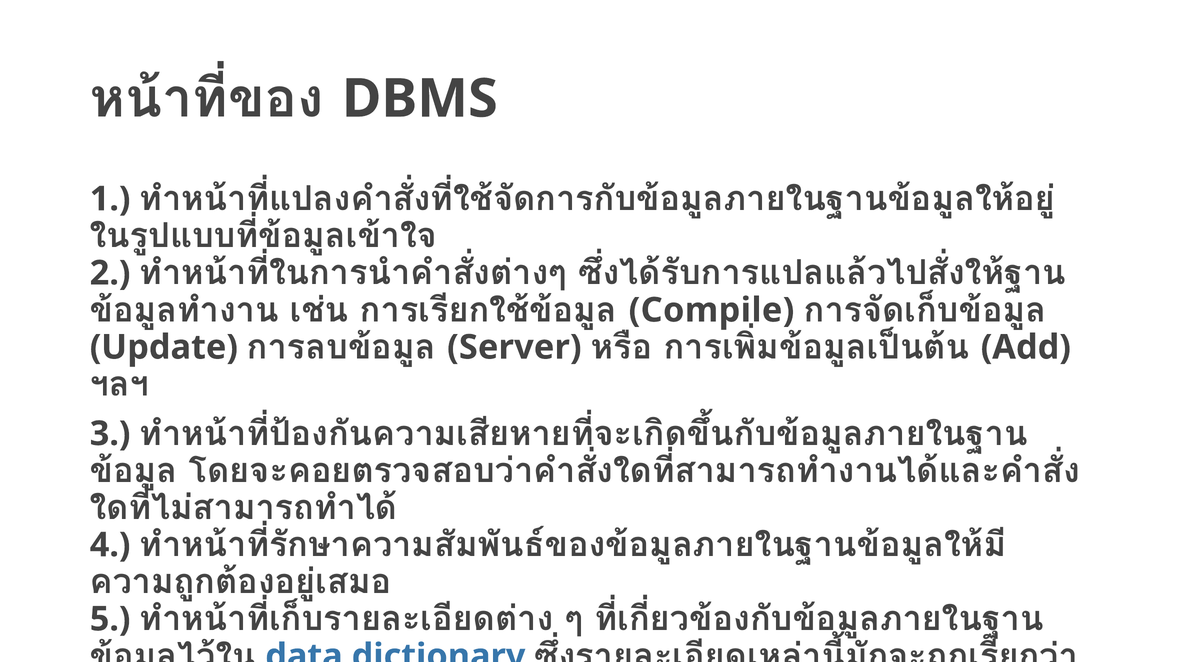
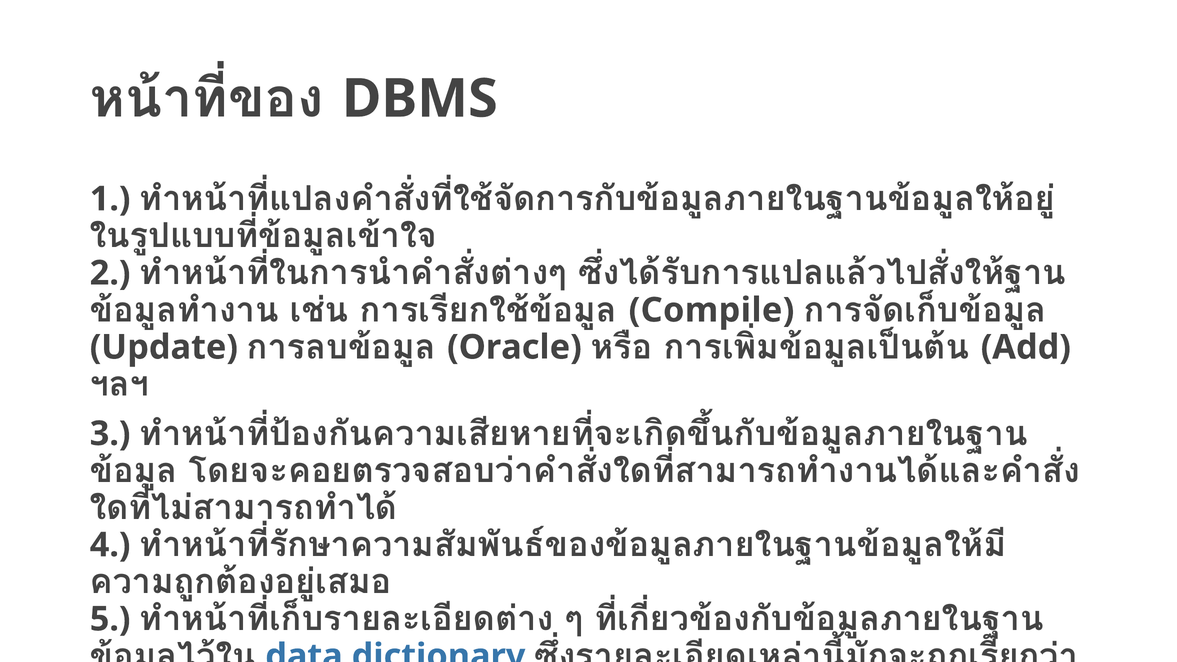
Server: Server -> Oracle (514, 347)
